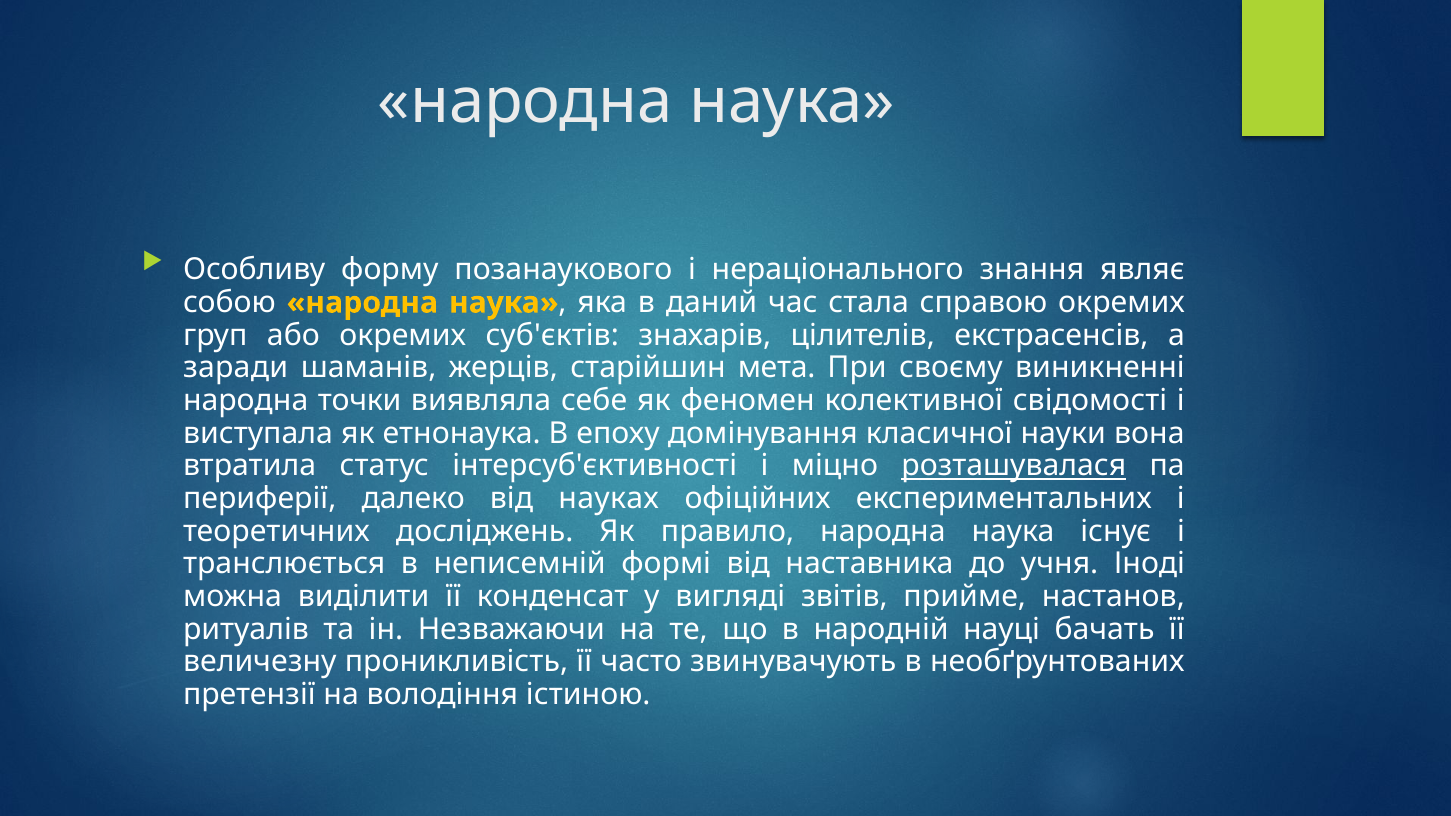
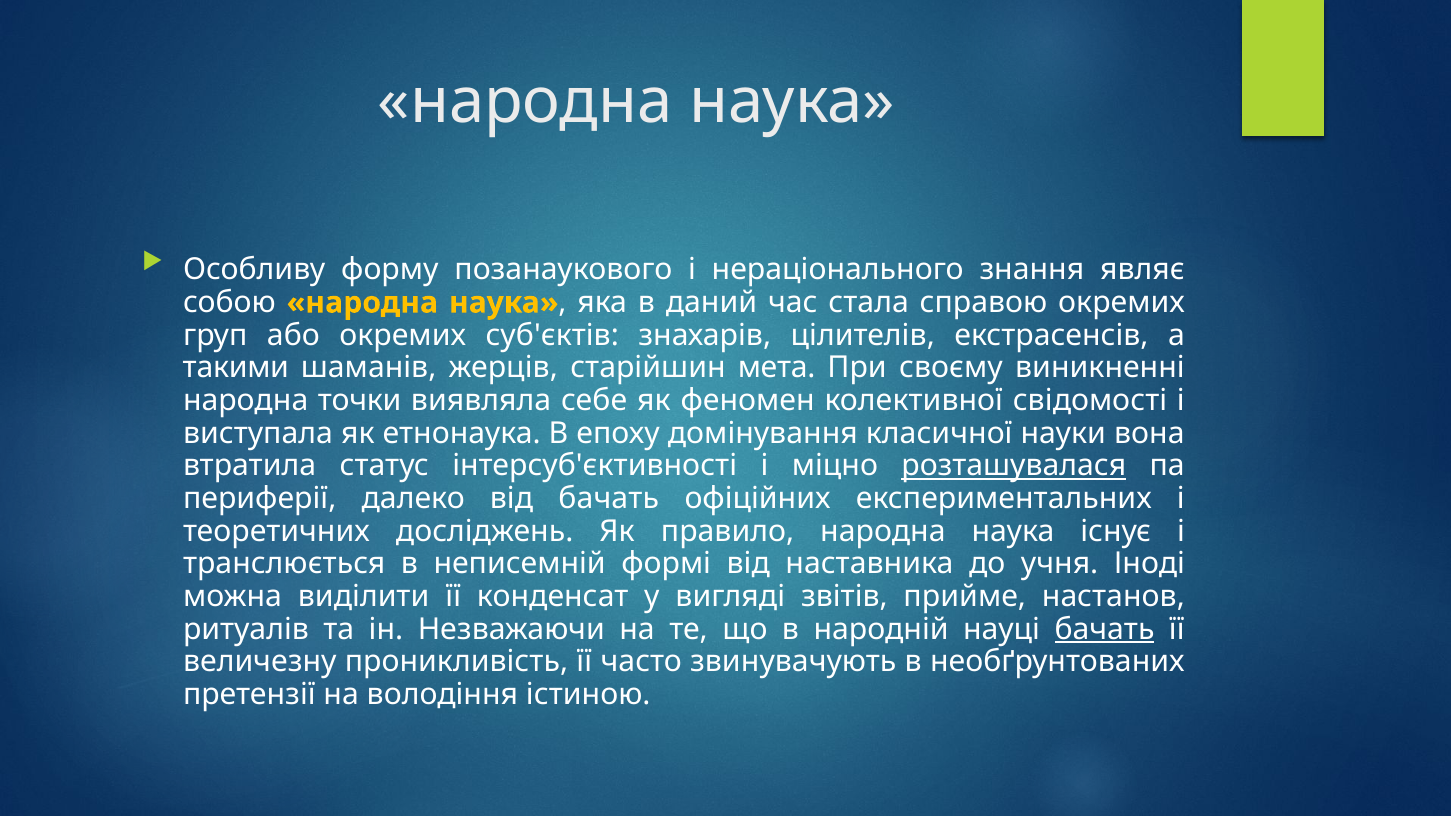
заради: заради -> такими (236, 368)
від науках: науках -> бачать (609, 499)
бачать underline: none -> present (1105, 629)
